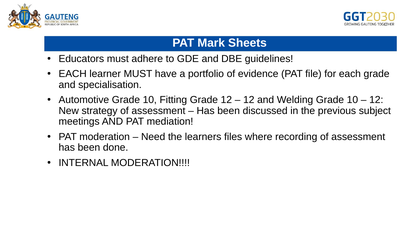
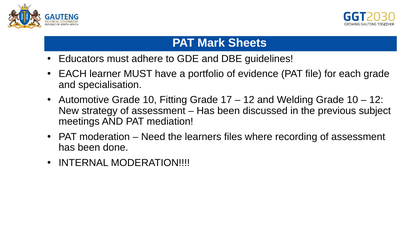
Grade 12: 12 -> 17 (226, 100)
